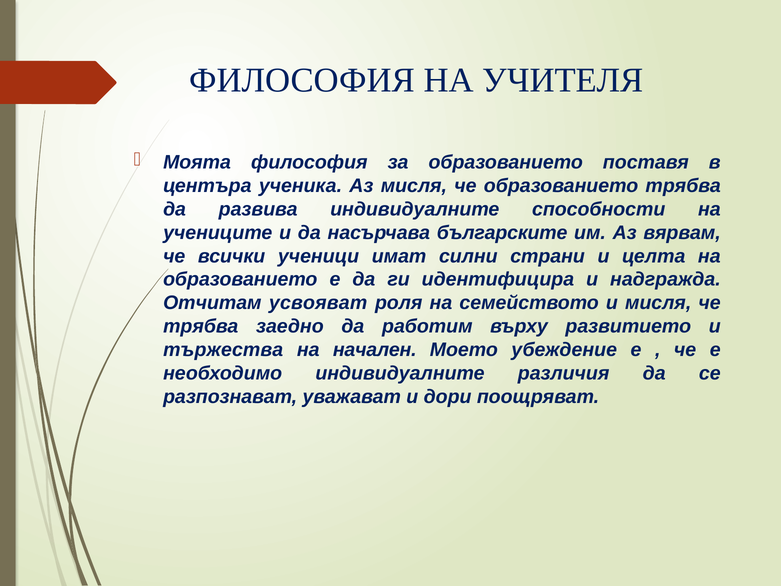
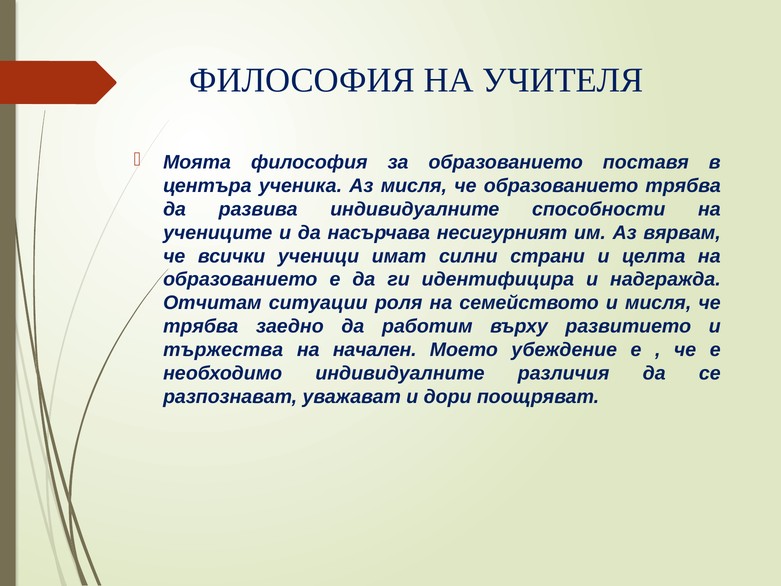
българските: българските -> несигурният (502, 233)
усвояват: усвояват -> ситуации (318, 303)
